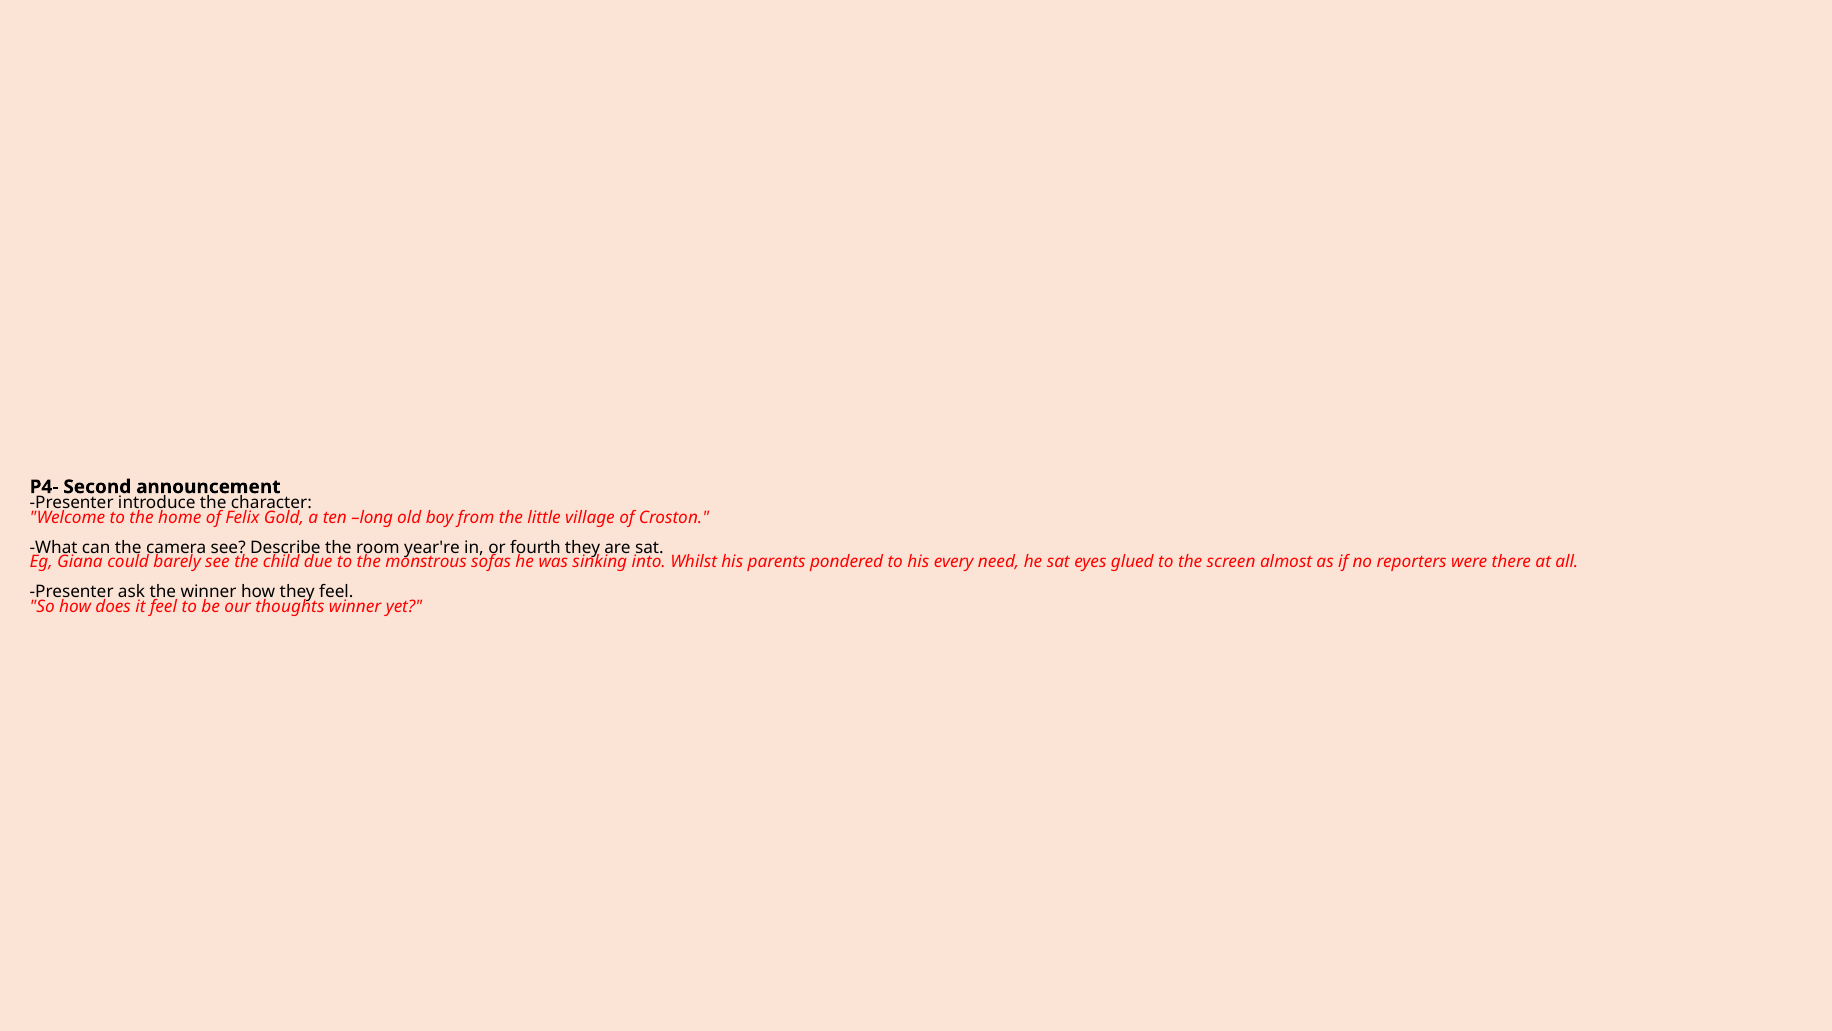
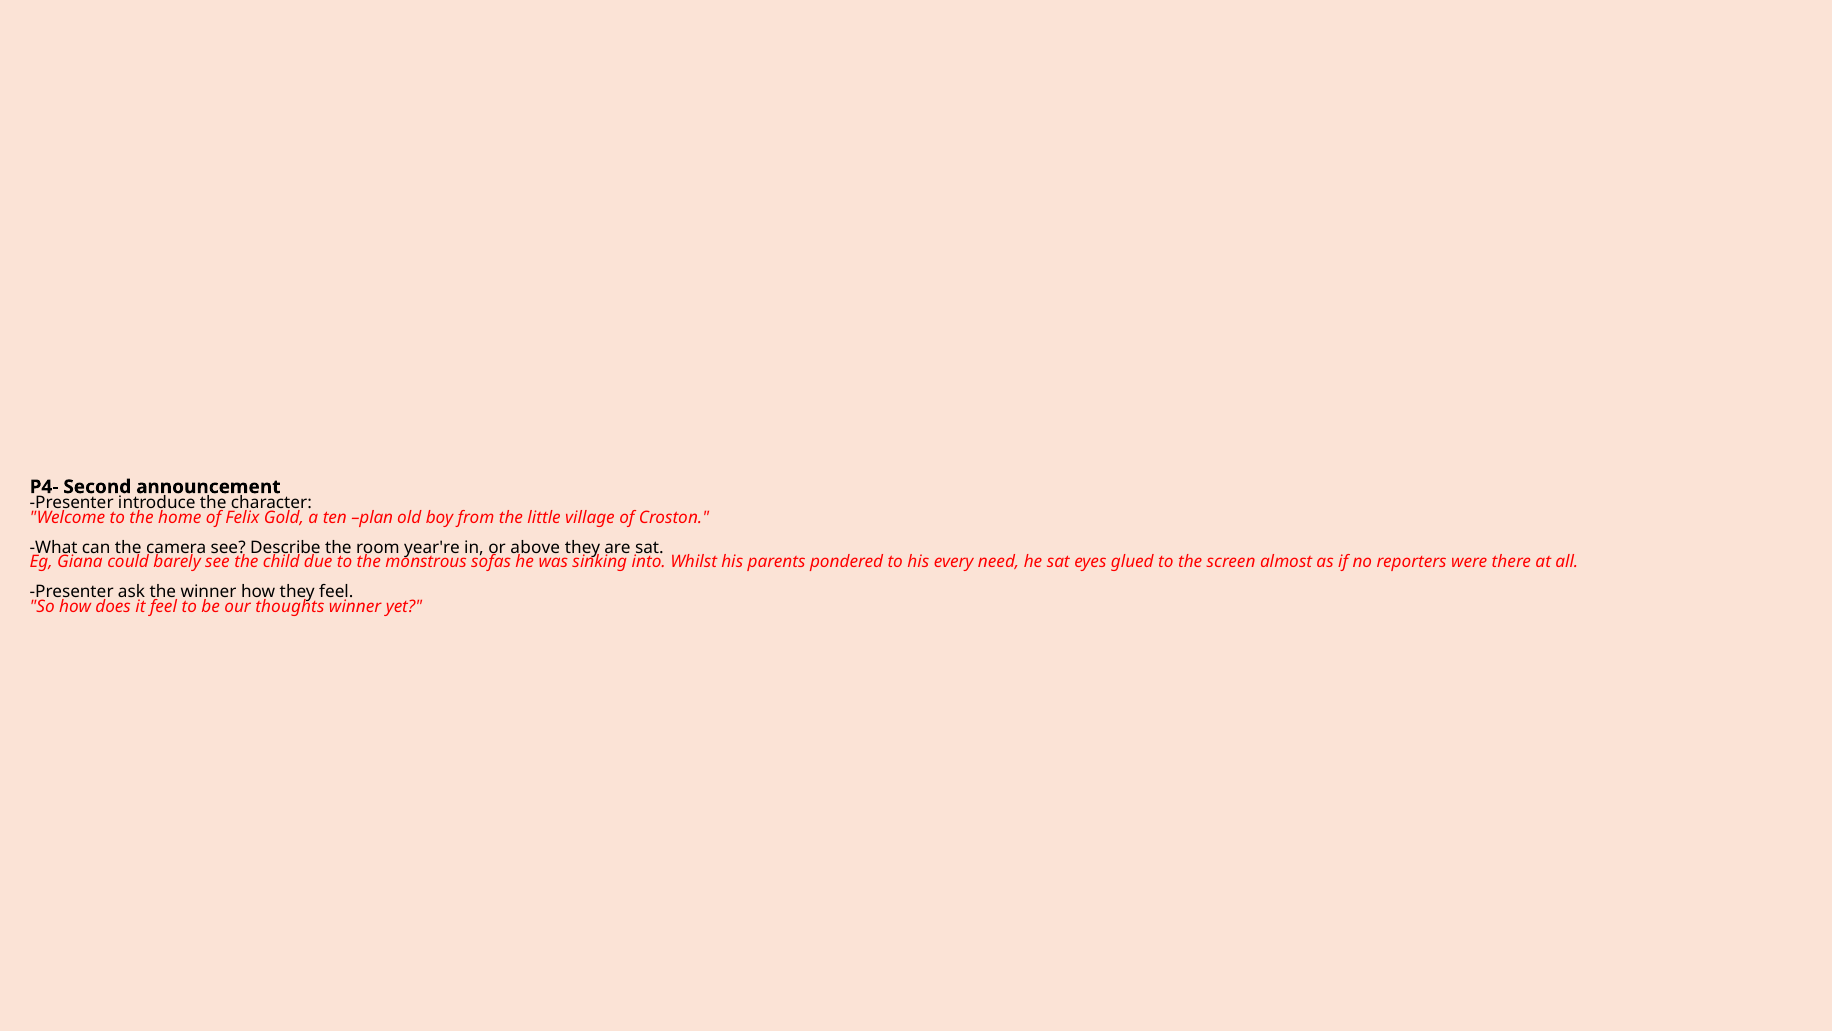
long: long -> plan (372, 517)
fourth: fourth -> above (535, 547)
